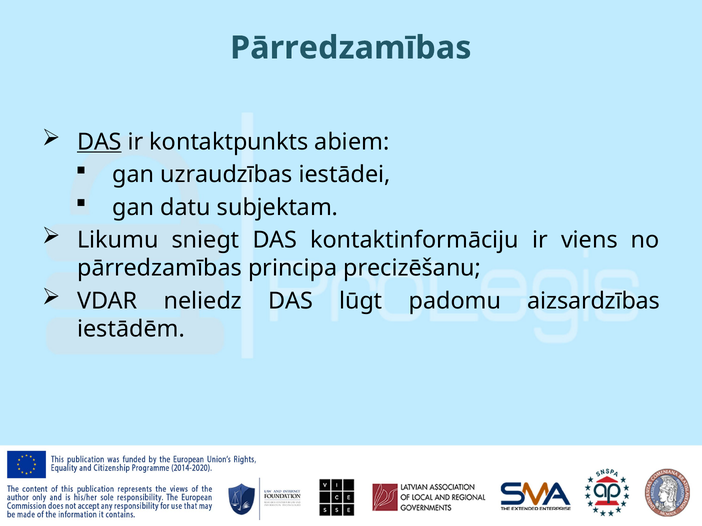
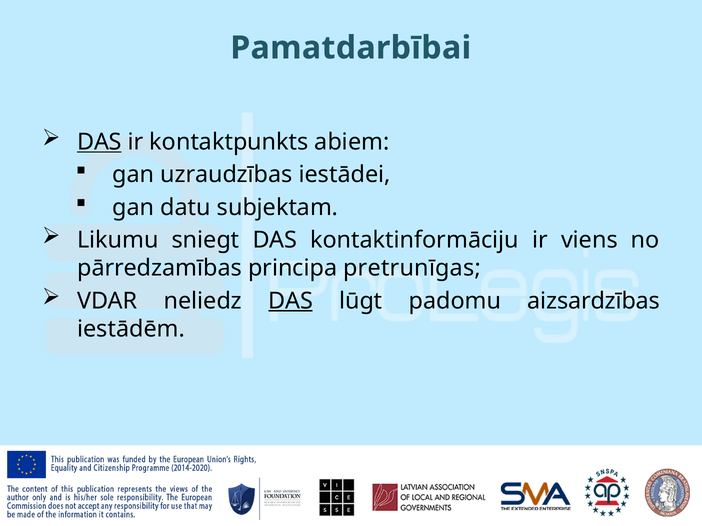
Pārredzamības: Pārredzamības -> Pamatdarbībai (351, 48)
precizēšanu: precizēšanu -> pretrunīgas (412, 268)
DAS underline: none -> present (291, 301)
